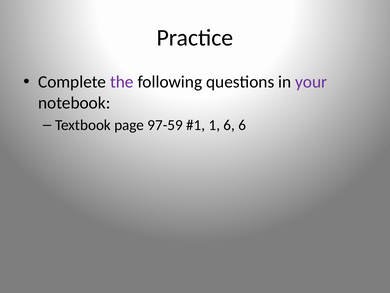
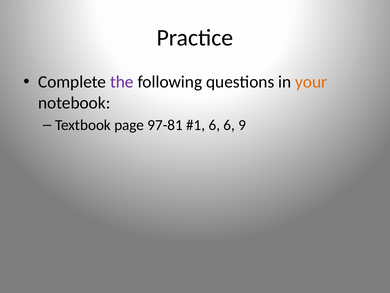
your colour: purple -> orange (311, 82)
97-59: 97-59 -> 97-81 (165, 125)
1: 1 -> 6 (214, 125)
6 6: 6 -> 9 (242, 125)
